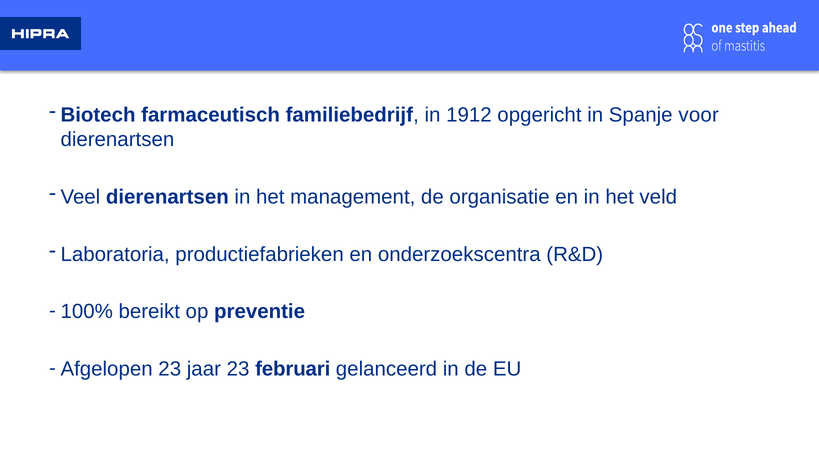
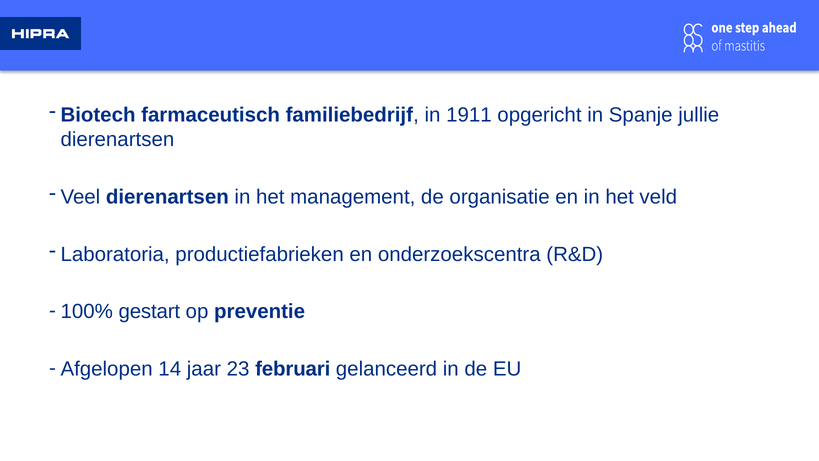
1912: 1912 -> 1911 (469, 115)
voor: voor -> jullie (699, 115)
bereikt: bereikt -> gestart (149, 311)
Afgelopen 23: 23 -> 14 (170, 369)
